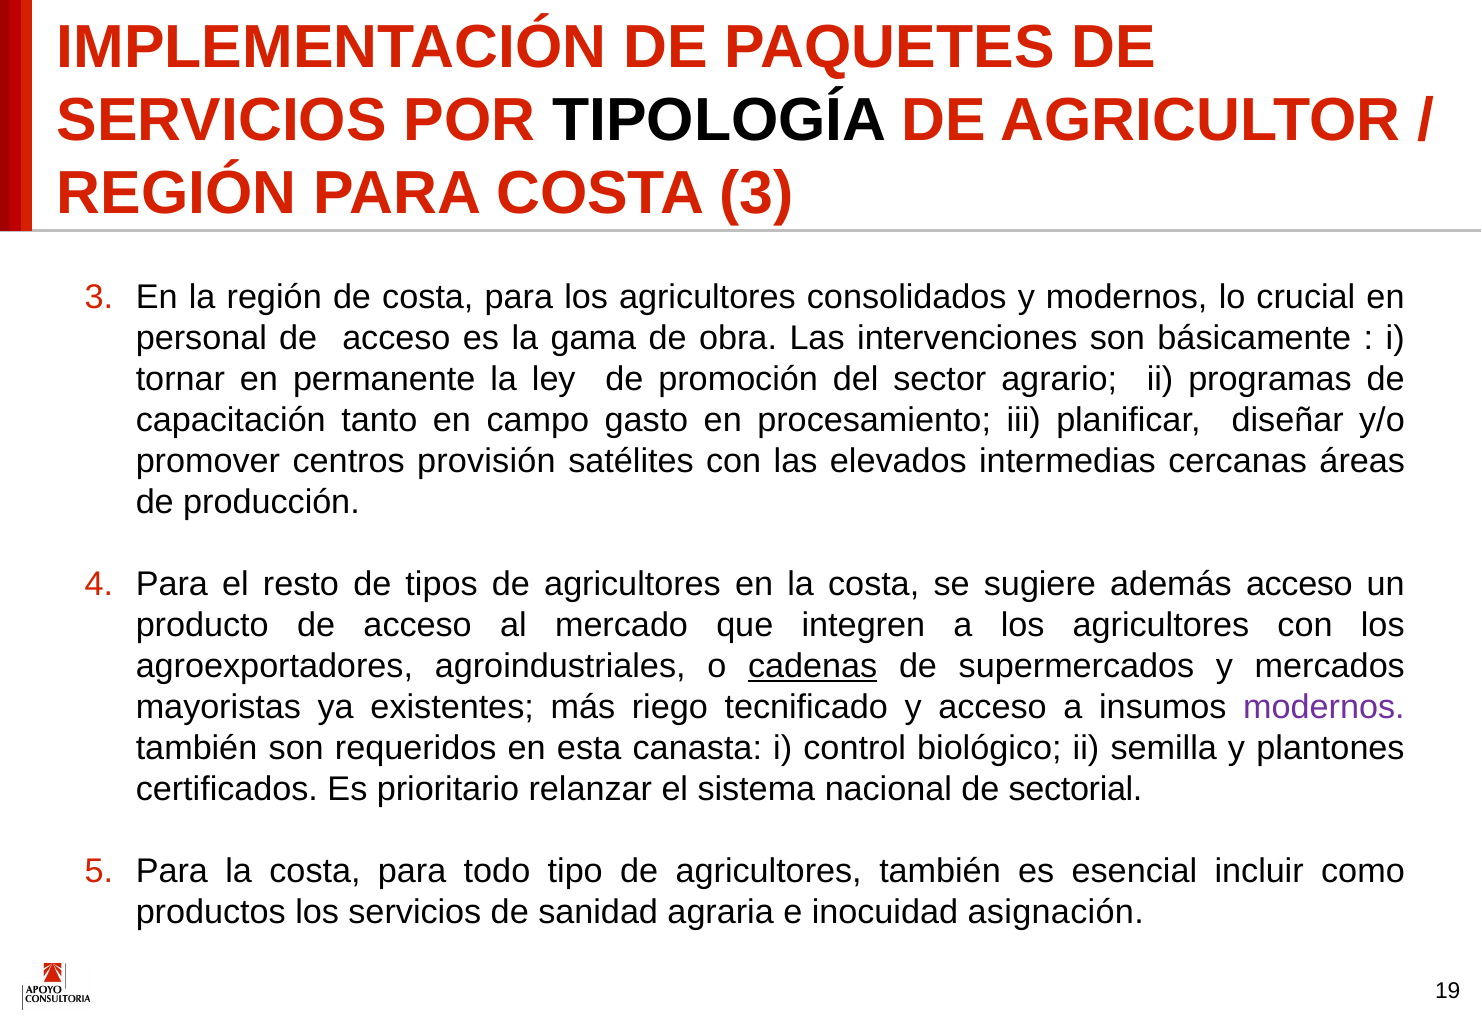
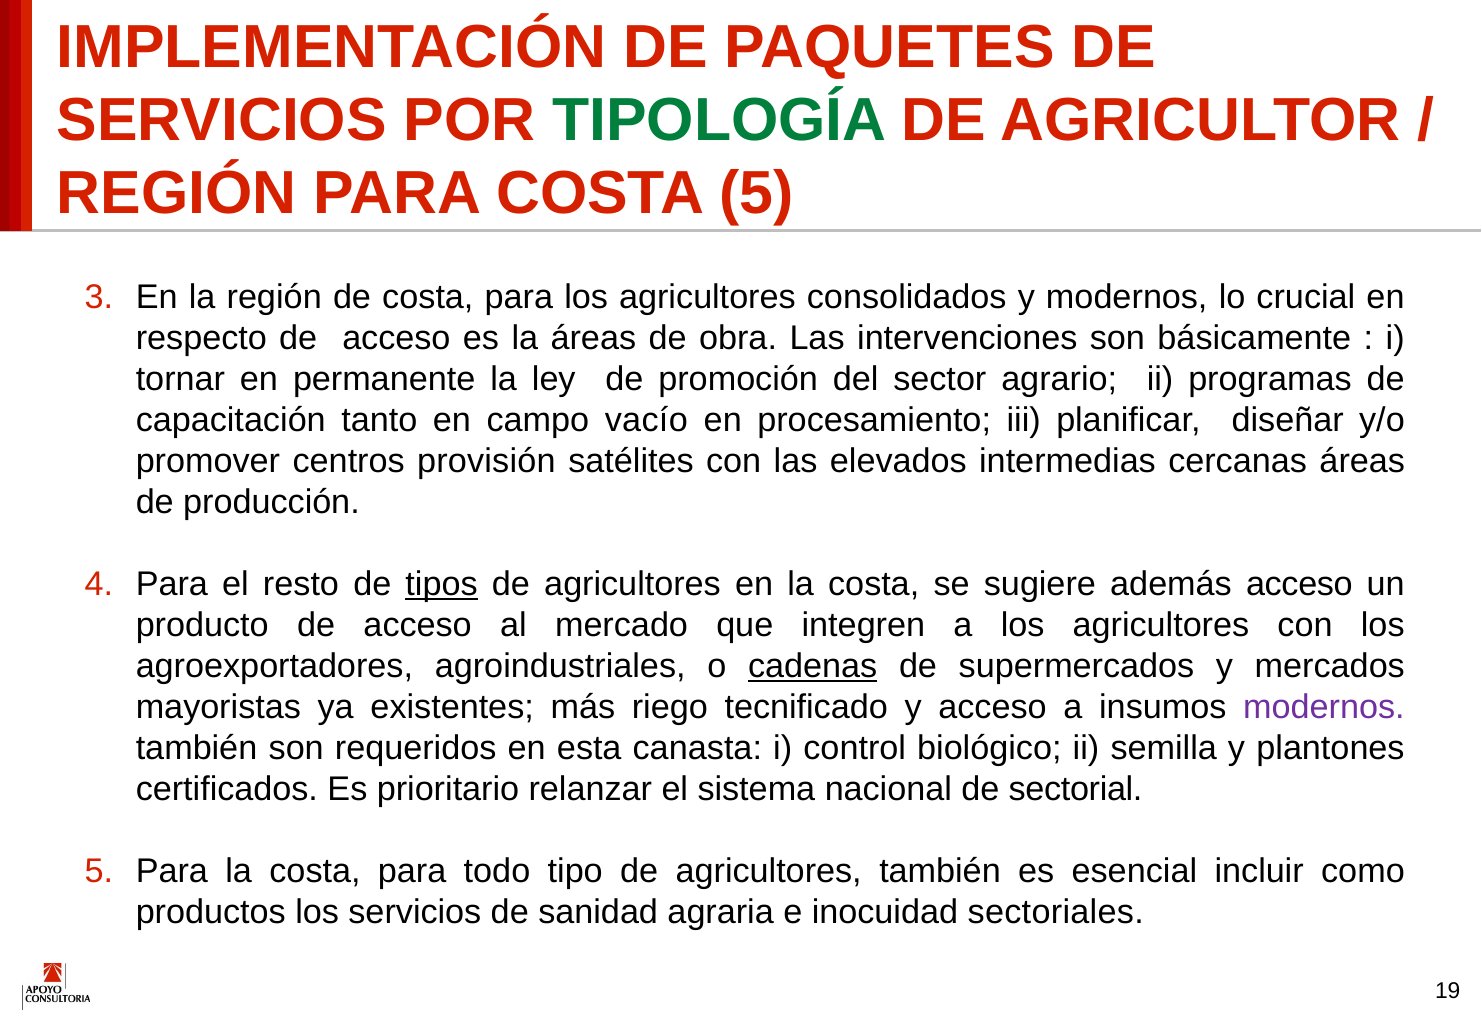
TIPOLOGÍA colour: black -> green (719, 120)
COSTA 3: 3 -> 5 (756, 193)
personal: personal -> respecto (201, 338)
la gama: gama -> áreas (593, 338)
gasto: gasto -> vacío (646, 420)
tipos underline: none -> present (442, 584)
asignación: asignación -> sectoriales (1056, 913)
